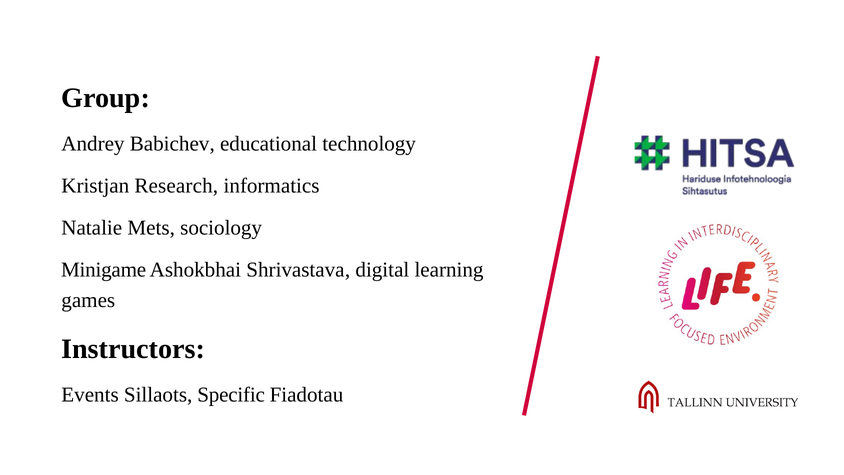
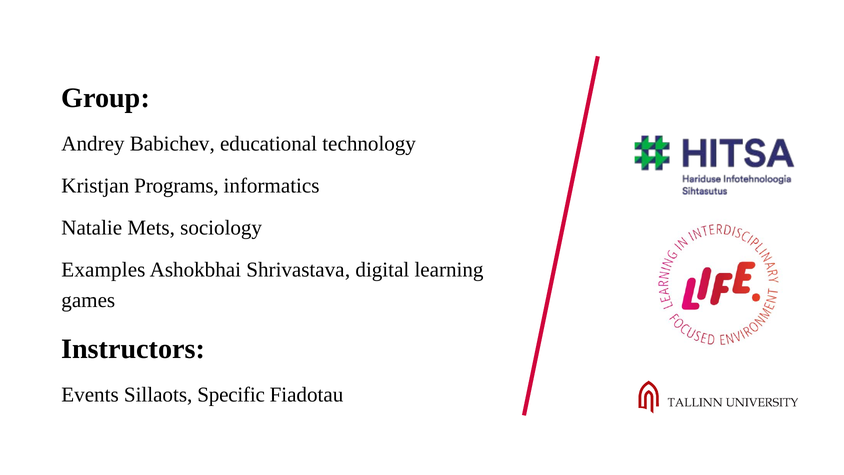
Research: Research -> Programs (176, 186)
Minigame: Minigame -> Examples (103, 270)
